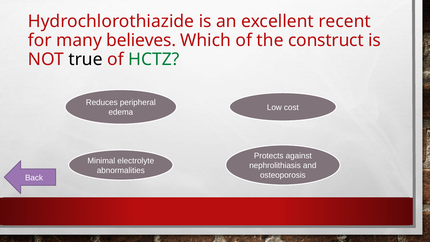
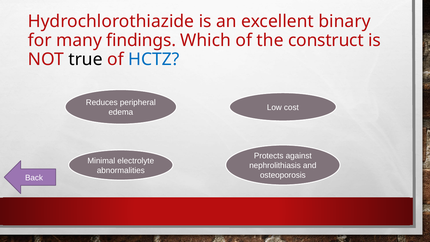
recent: recent -> binary (345, 21)
believes: believes -> findings (141, 40)
HCTZ colour: green -> blue (154, 59)
